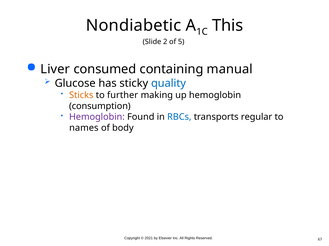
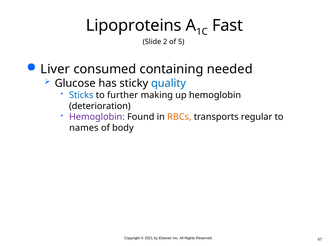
Nondiabetic: Nondiabetic -> Lipoproteins (134, 26)
This: This -> Fast (228, 26)
manual: manual -> needed (230, 69)
Sticks colour: orange -> blue (81, 95)
consumption: consumption -> deterioration (100, 106)
RBCs colour: blue -> orange (179, 117)
